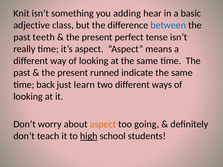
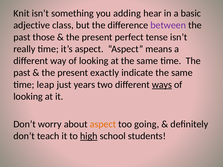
between colour: blue -> purple (168, 25)
teeth: teeth -> those (44, 37)
runned: runned -> exactly (105, 73)
back: back -> leap (46, 85)
learn: learn -> years (84, 85)
ways underline: none -> present (162, 85)
